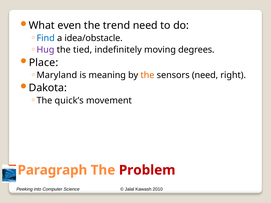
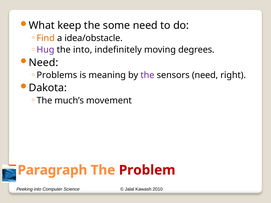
even: even -> keep (69, 25)
trend: trend -> some (117, 25)
Find colour: blue -> orange (46, 38)
the tied: tied -> into (83, 50)
Place: Place -> Need (44, 63)
Maryland: Maryland -> Problems (57, 75)
the colour: orange -> purple (147, 75)
quick’s: quick’s -> much’s (69, 101)
